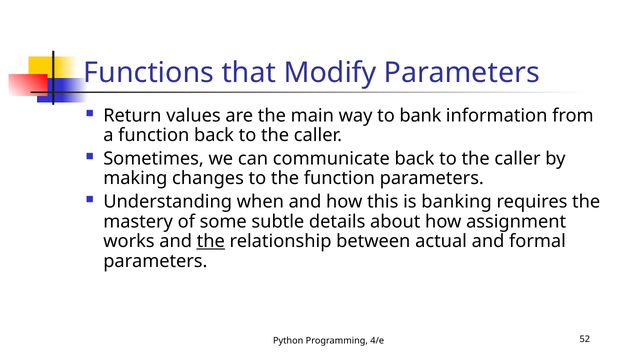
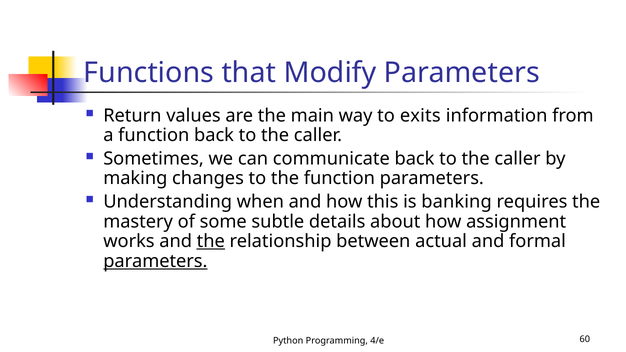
bank: bank -> exits (420, 116)
parameters underline: none -> present (155, 261)
52: 52 -> 60 (585, 340)
